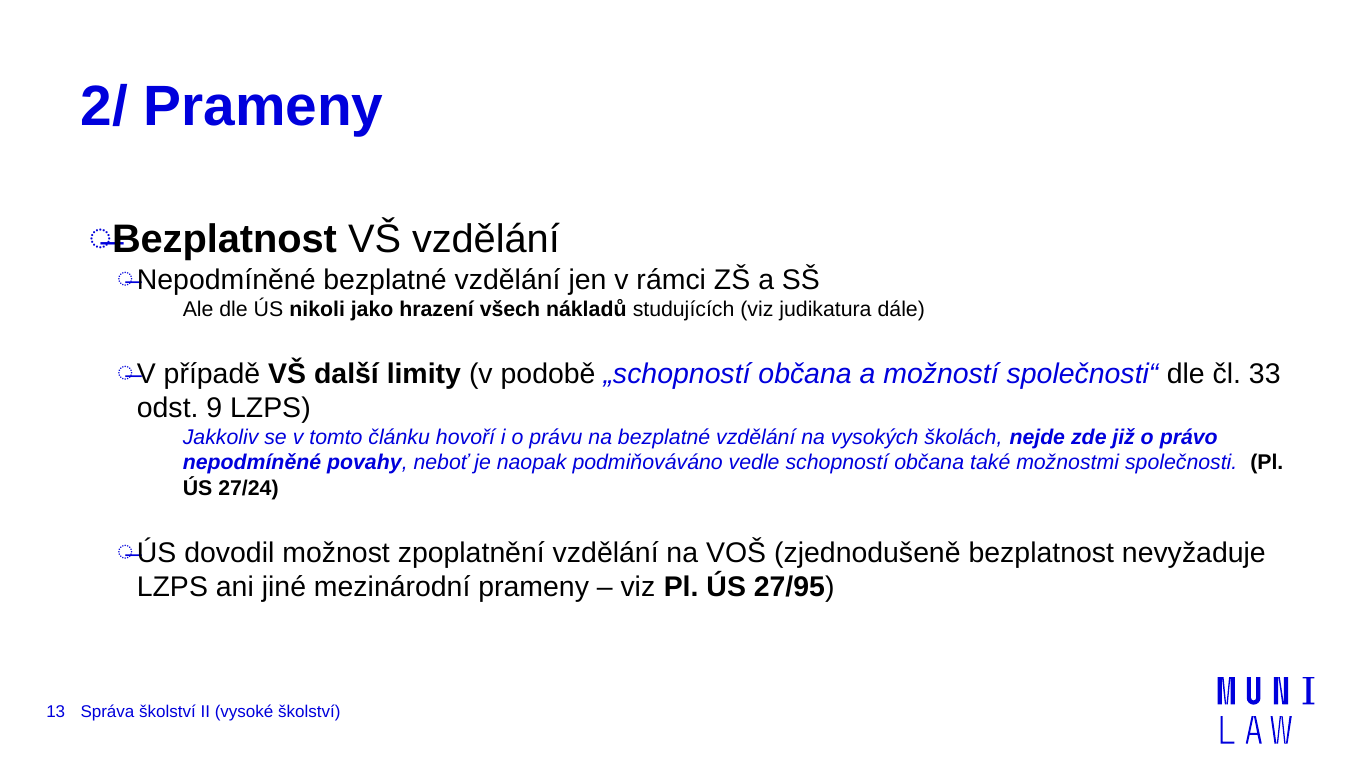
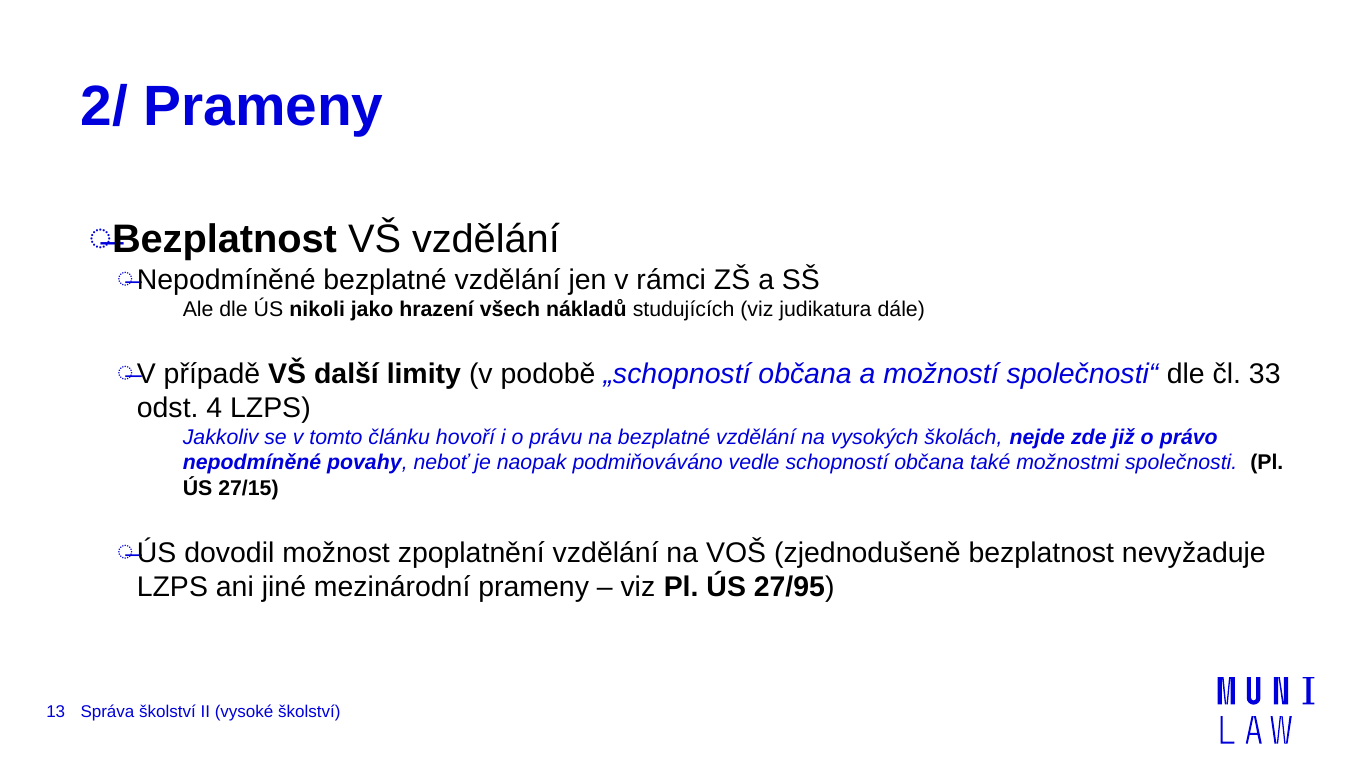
9: 9 -> 4 (214, 408)
27/24: 27/24 -> 27/15 (248, 488)
